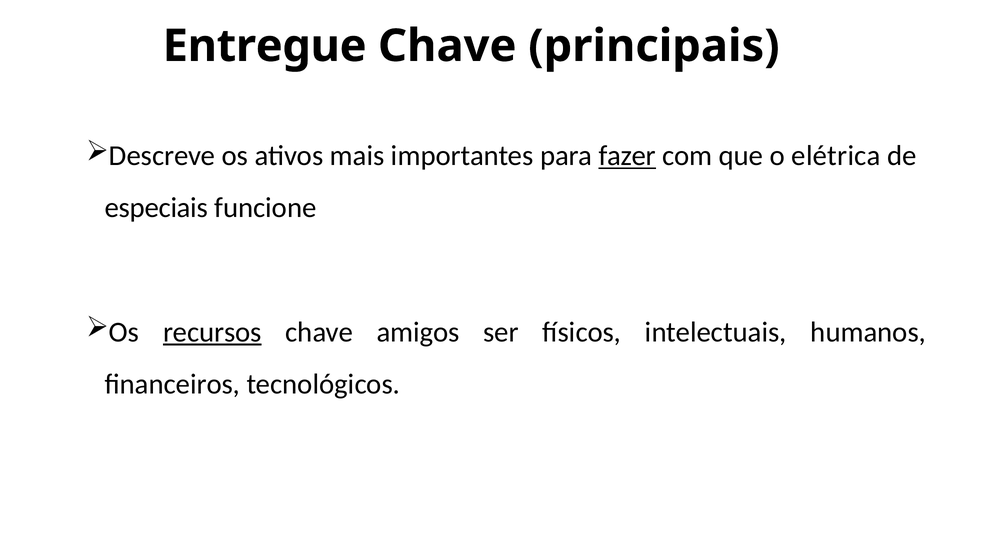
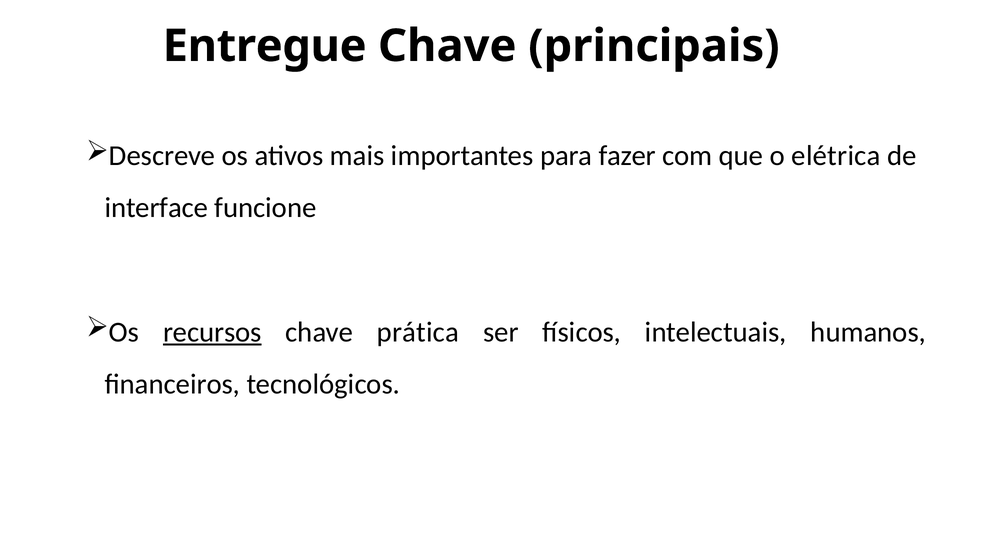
fazer underline: present -> none (627, 156)
especiais: especiais -> interface (156, 208)
amigos: amigos -> prática (418, 332)
